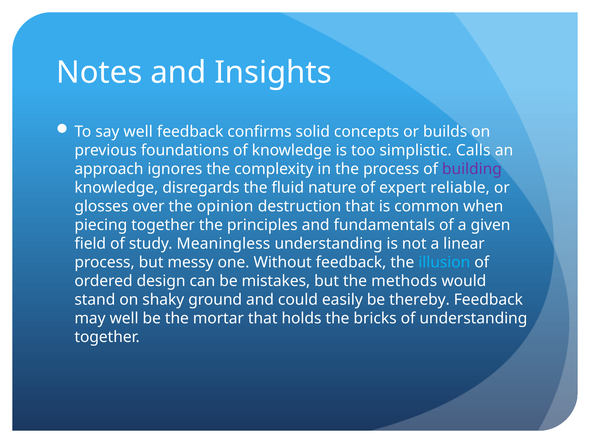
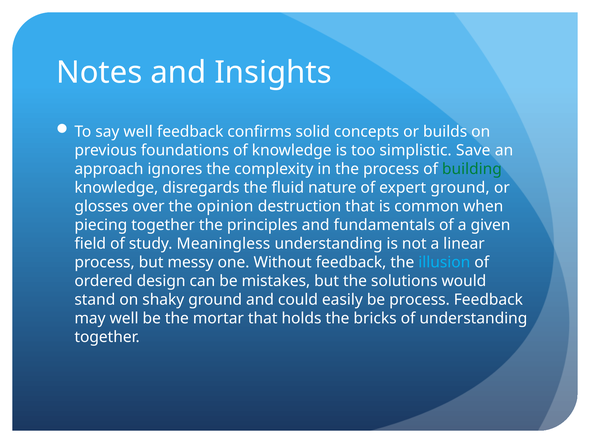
Calls: Calls -> Save (473, 150)
building colour: purple -> green (472, 169)
expert reliable: reliable -> ground (460, 187)
methods: methods -> solutions (404, 281)
be thereby: thereby -> process (419, 299)
